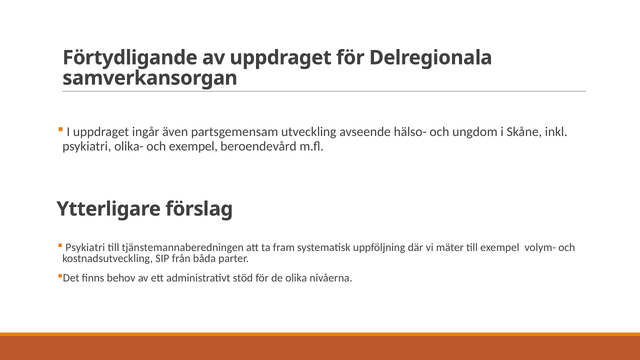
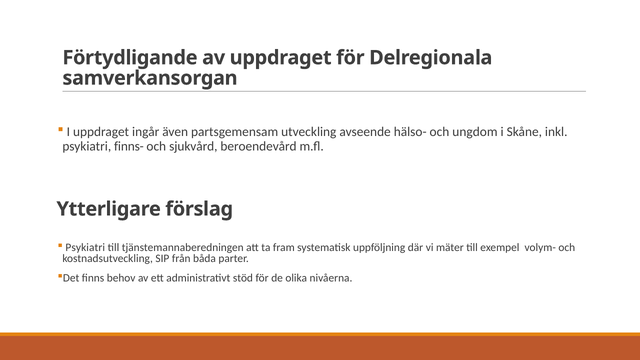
olika-: olika- -> finns- (129, 146)
och exempel: exempel -> sjukvård (193, 146)
